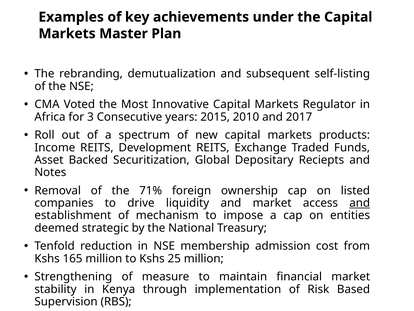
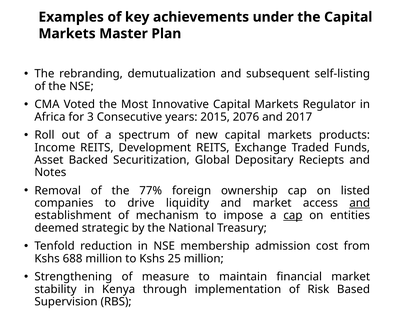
2010: 2010 -> 2076 (246, 117)
71%: 71% -> 77% (151, 190)
cap underline: none -> present (293, 215)
165: 165 -> 688 (73, 258)
